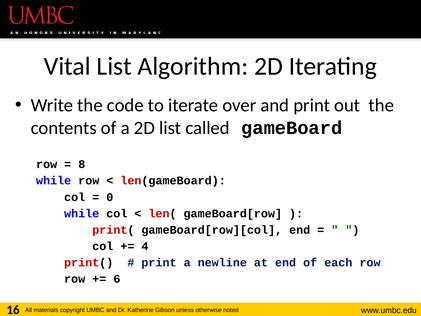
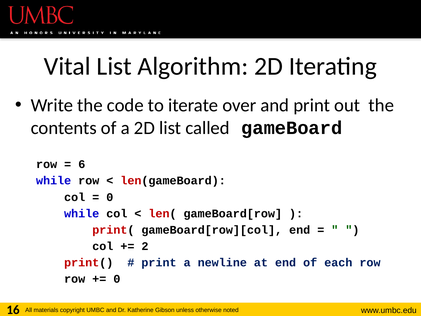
8: 8 -> 6 (82, 164)
4: 4 -> 2 (145, 246)
6: 6 -> 0 (117, 279)
